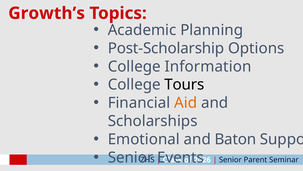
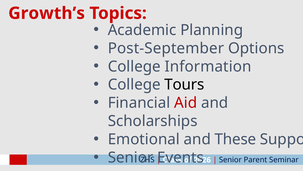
Post-Scholarship: Post-Scholarship -> Post-September (166, 48)
Aid colour: orange -> red (186, 103)
Baton: Baton -> These (235, 139)
